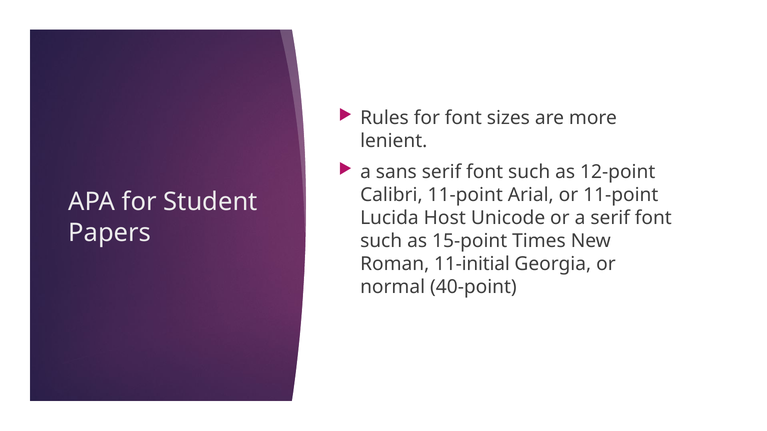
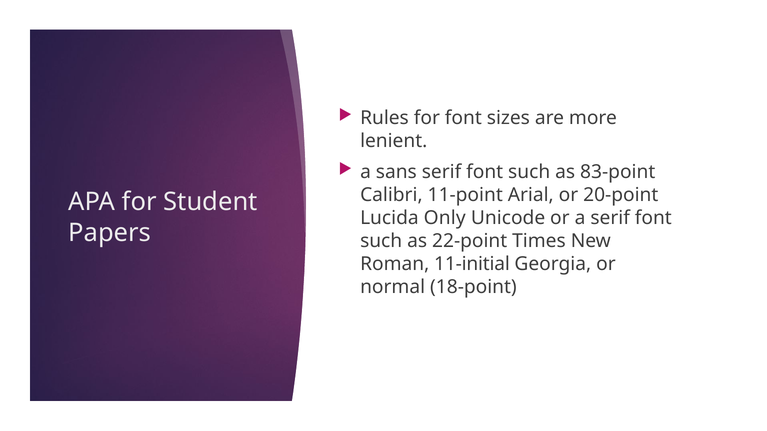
12-point: 12-point -> 83-point (618, 172)
or 11-point: 11-point -> 20-point (621, 195)
Host: Host -> Only (445, 218)
15-point: 15-point -> 22-point (470, 241)
40-point: 40-point -> 18-point (473, 287)
